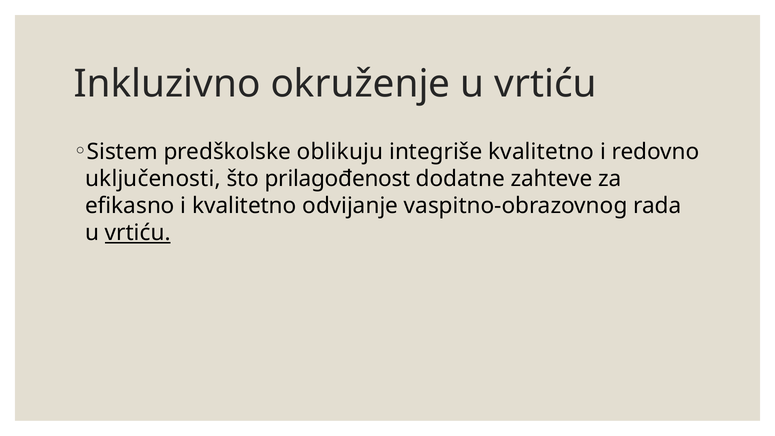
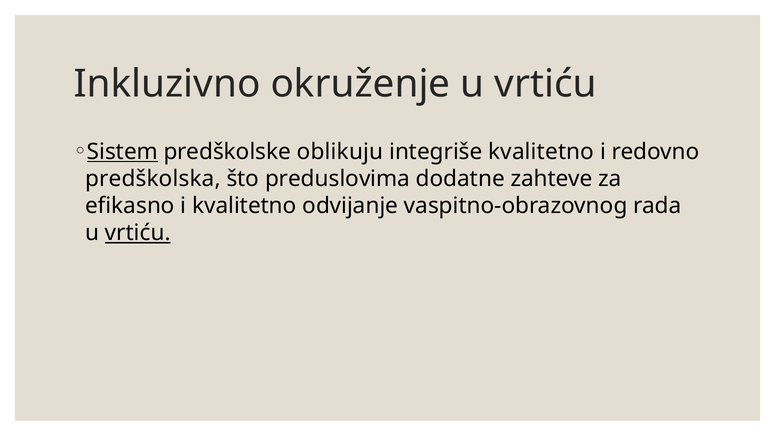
Sistem underline: none -> present (122, 152)
uključenosti: uključenosti -> predškolska (153, 179)
prilagođenost: prilagođenost -> preduslovima (338, 179)
